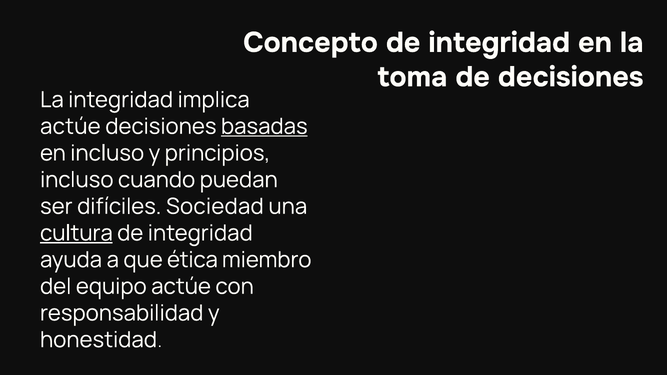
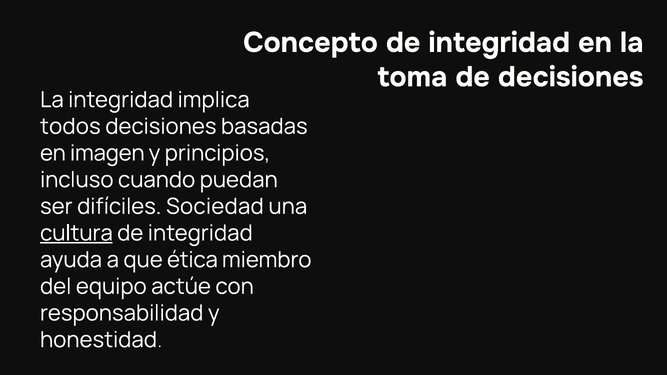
actúe: actúe -> todos (70, 127)
basadas underline: present -> none (264, 127)
en incluso: incluso -> imagen (107, 153)
